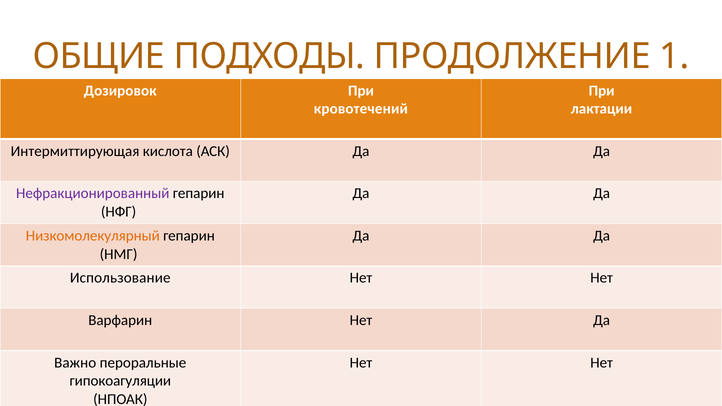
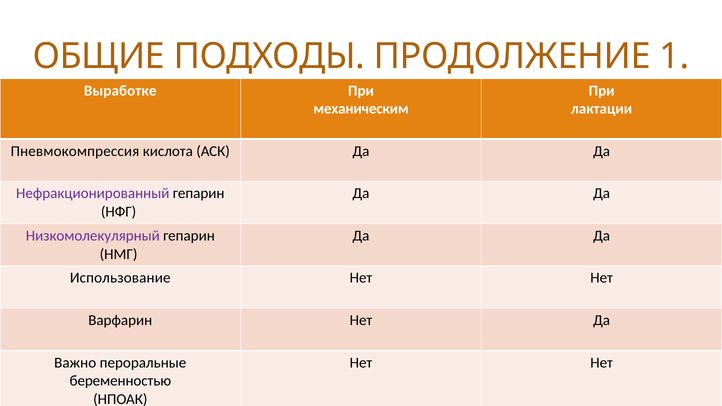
Дозировок: Дозировок -> Выработке (120, 91)
кровотечений: кровотечений -> механическим (361, 109)
Интермиттирующая: Интермиттирующая -> Пневмокомпрессия (75, 151)
Низкомолекулярный colour: orange -> purple (93, 236)
гипокоагуляции: гипокоагуляции -> беременностью (120, 381)
